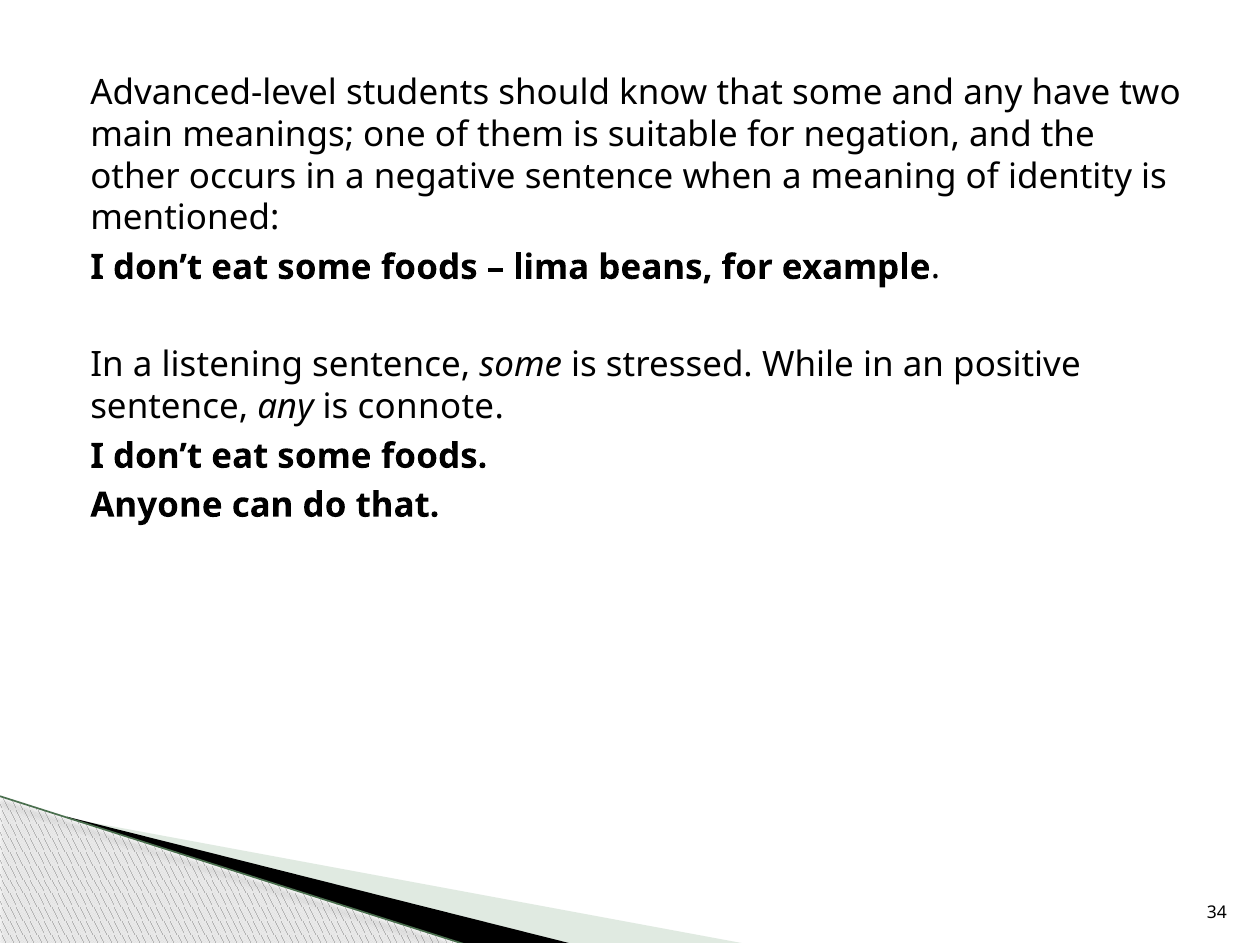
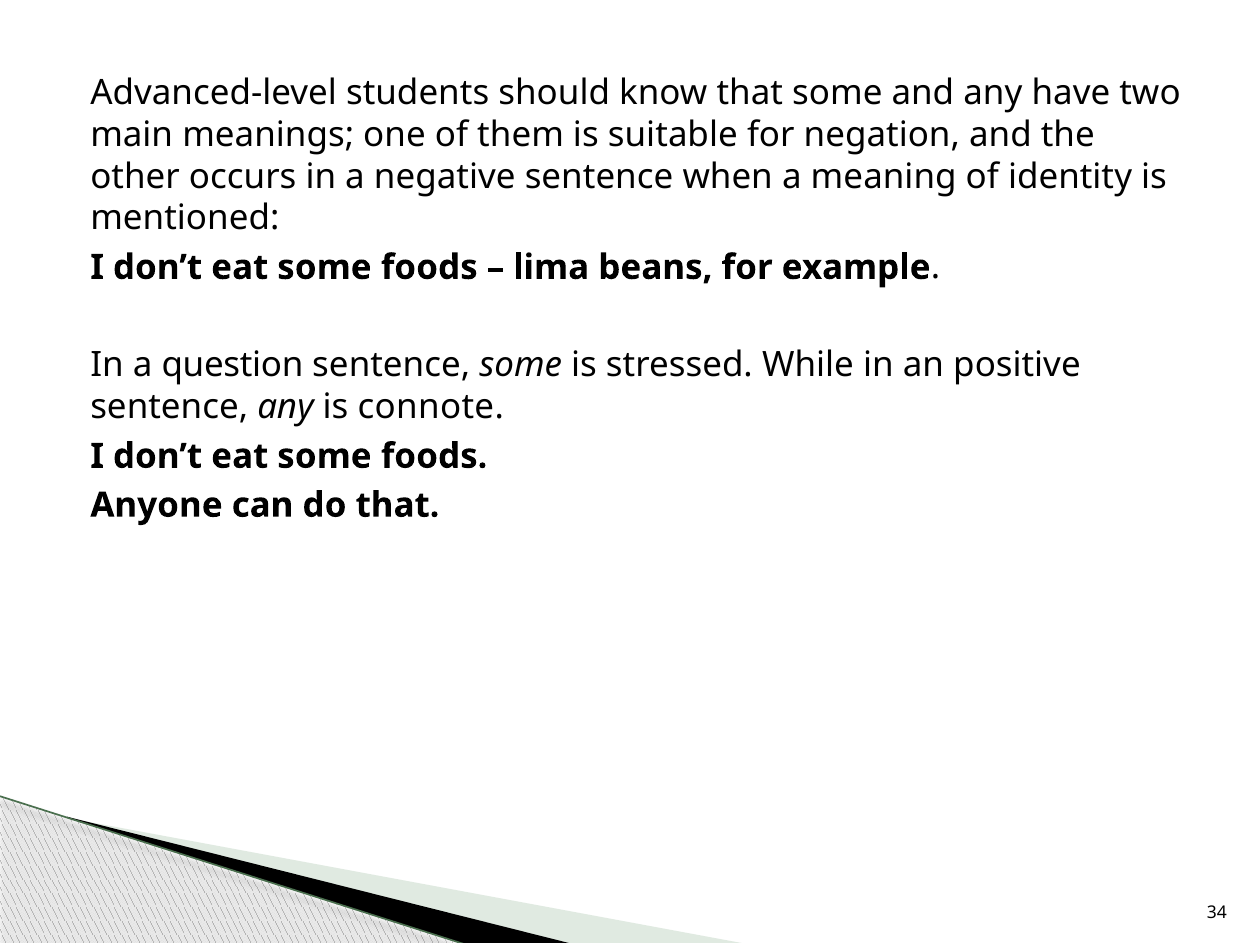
listening: listening -> question (232, 365)
